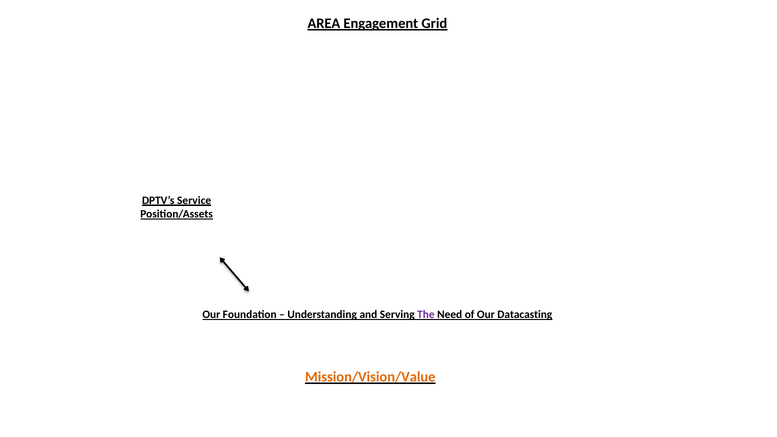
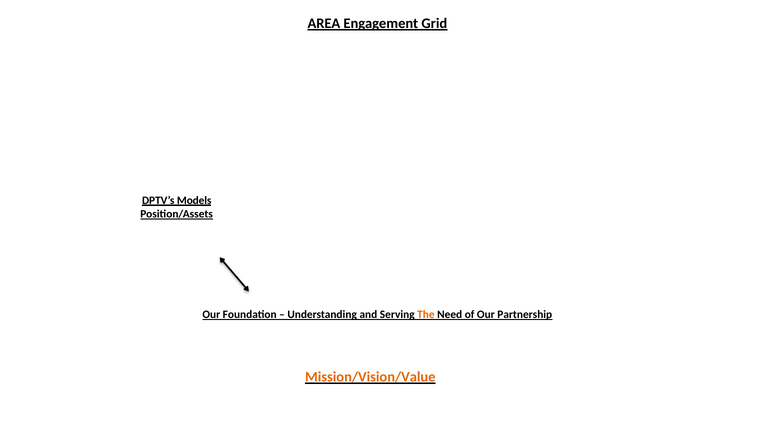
Service: Service -> Models (194, 200)
The colour: purple -> orange (426, 315)
Datacasting: Datacasting -> Partnership (525, 315)
